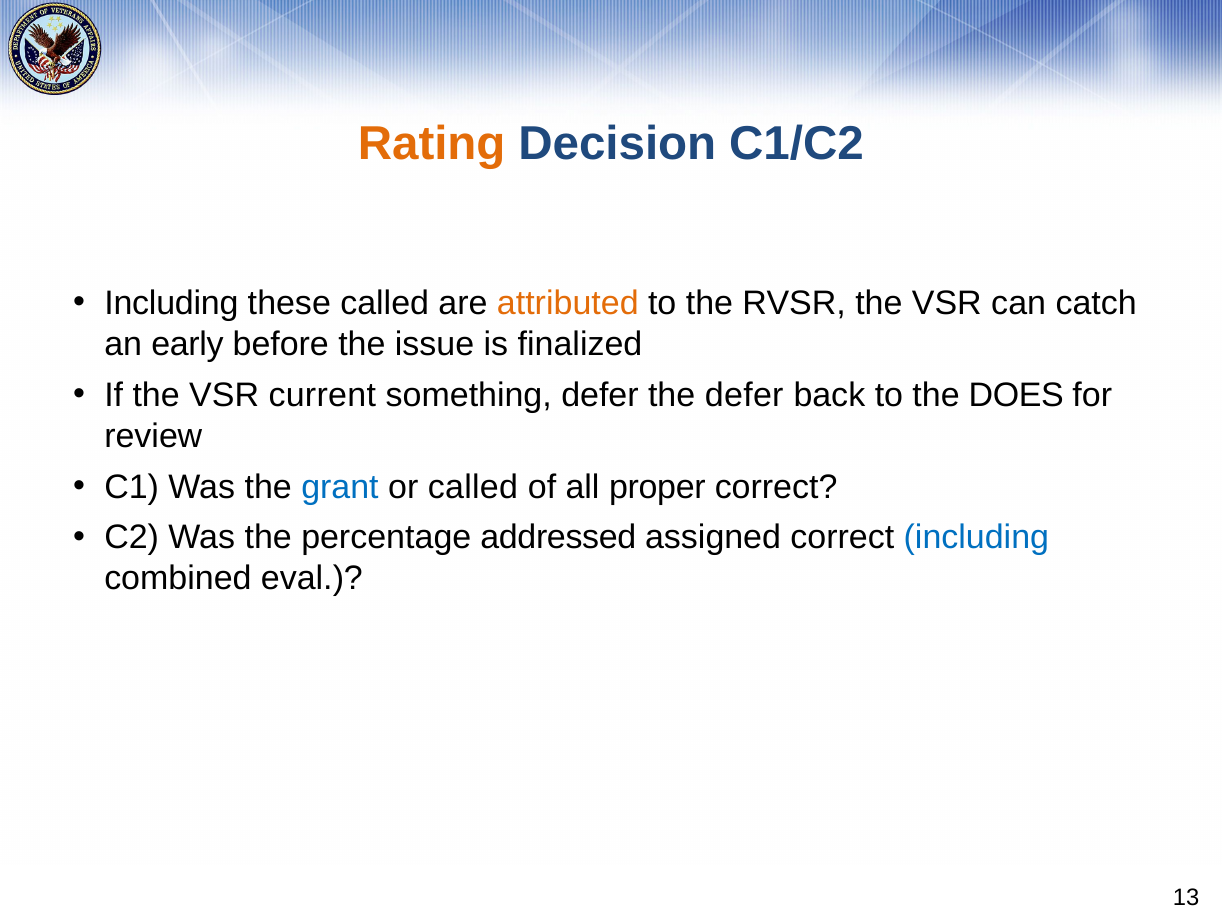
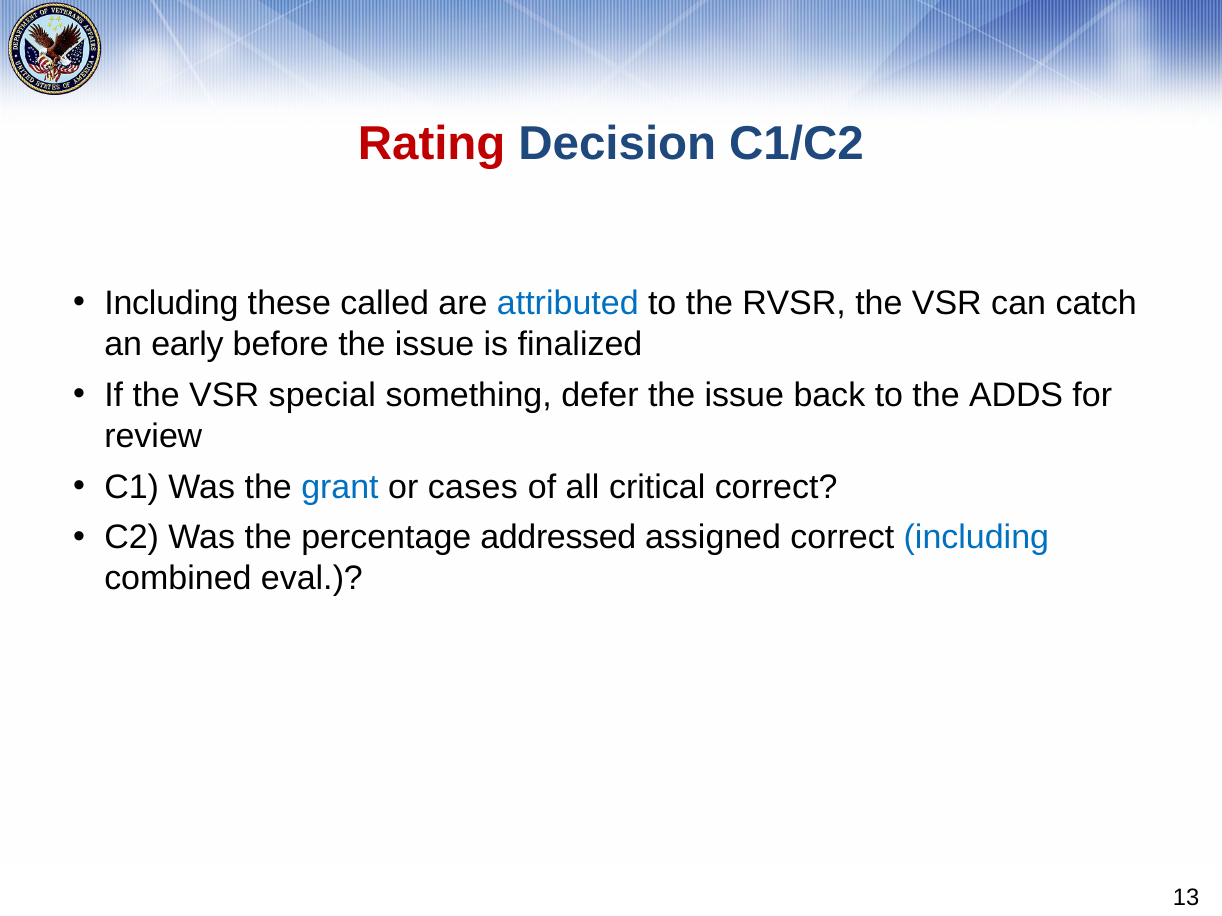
Rating colour: orange -> red (432, 144)
attributed colour: orange -> blue (568, 304)
current: current -> special (322, 395)
defer the defer: defer -> issue (744, 395)
DOES: DOES -> ADDS (1016, 395)
or called: called -> cases (473, 487)
proper: proper -> critical (657, 487)
